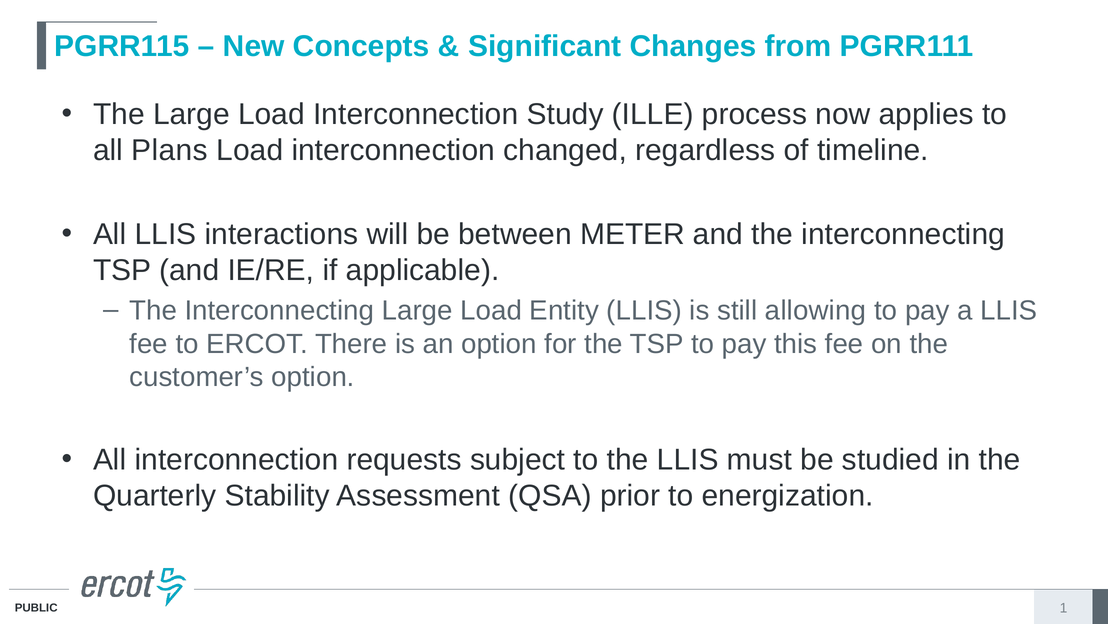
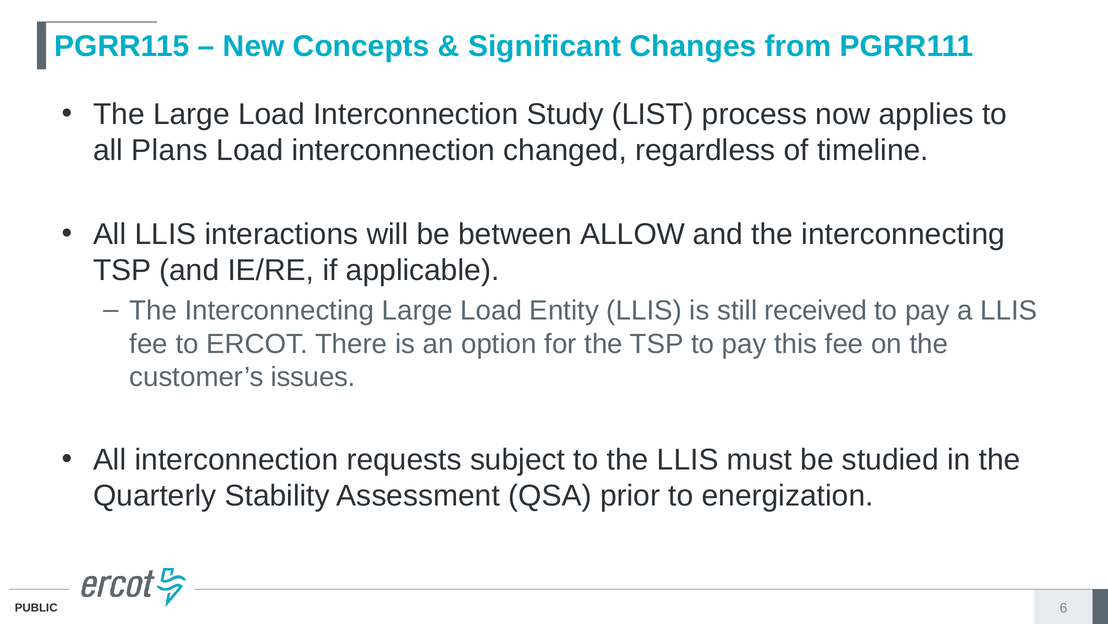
ILLE: ILLE -> LIST (653, 114)
METER: METER -> ALLOW (633, 234)
allowing: allowing -> received (816, 310)
customer’s option: option -> issues (313, 377)
1: 1 -> 6 (1064, 607)
